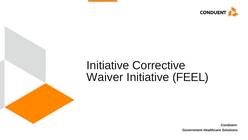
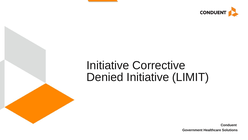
Waiver: Waiver -> Denied (105, 77)
FEEL: FEEL -> LIMIT (191, 77)
